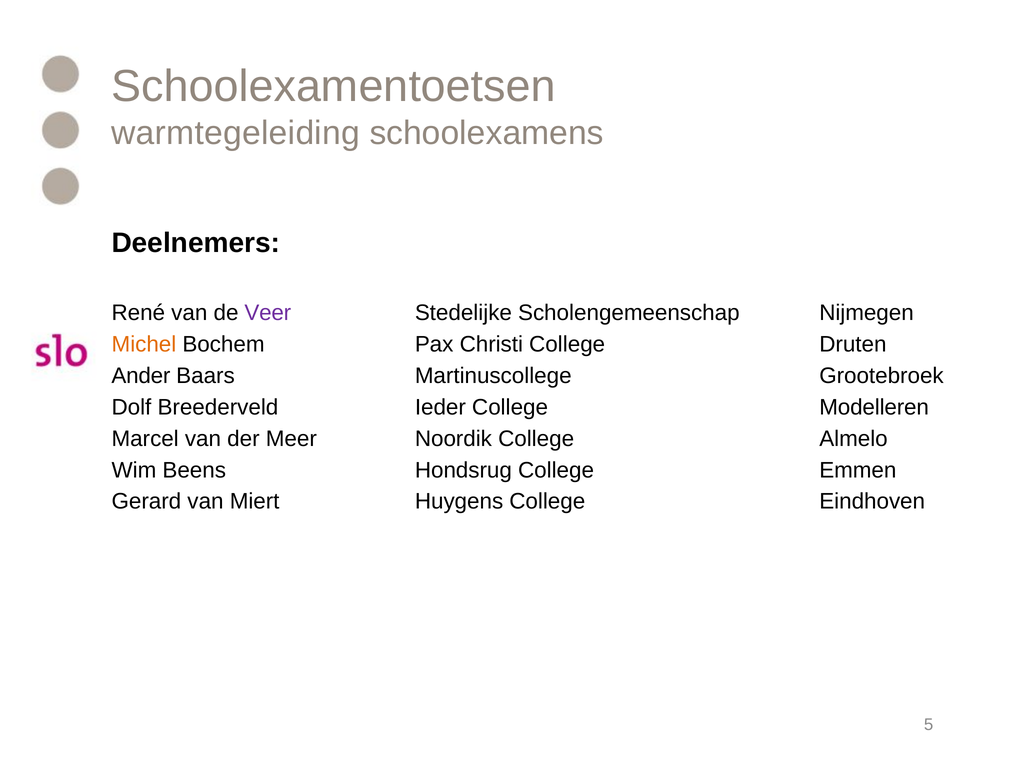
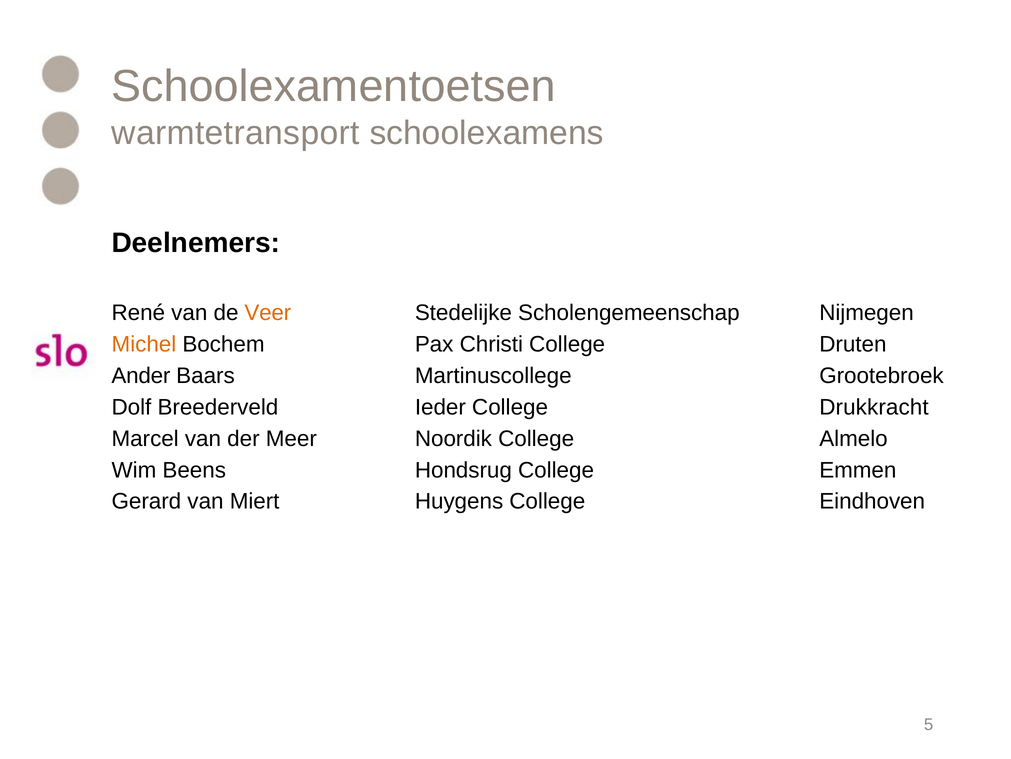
warmtegeleiding: warmtegeleiding -> warmtetransport (236, 133)
Veer colour: purple -> orange (268, 313)
Modelleren: Modelleren -> Drukkracht (874, 407)
